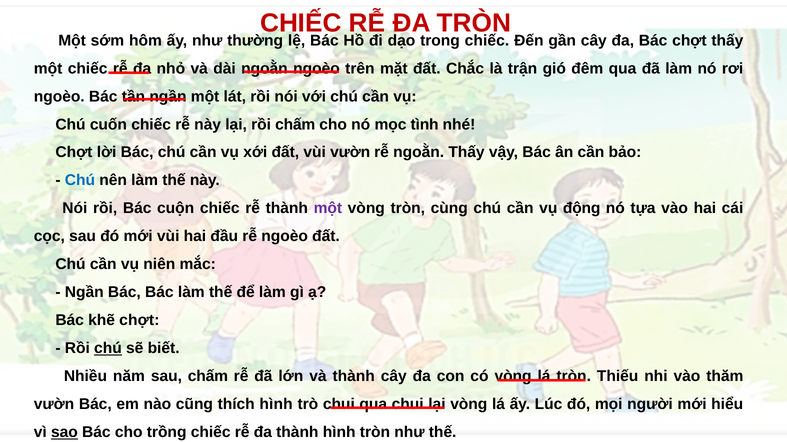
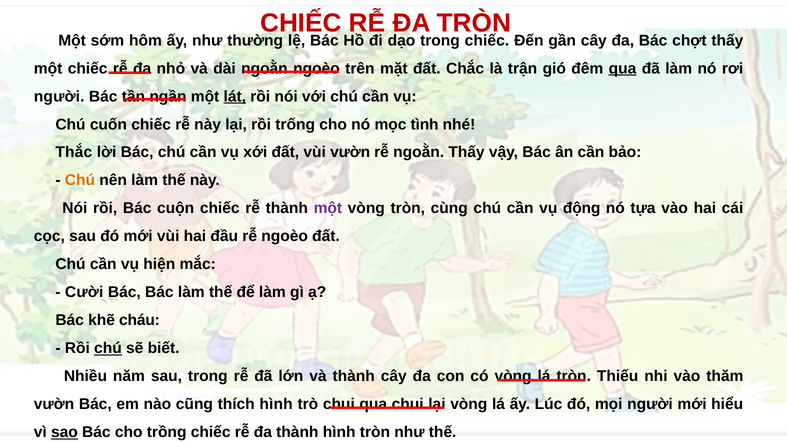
qua underline: none -> present (623, 69)
ngoèo: ngoèo -> người (59, 97)
lát underline: none -> present (235, 97)
rồi chấm: chấm -> trống (295, 125)
Chợt: Chợt -> Thắc (74, 153)
Chú colour: blue -> orange (80, 181)
niên: niên -> hiện (159, 265)
Ngần: Ngần -> Cười (84, 293)
khẽ chợt: chợt -> cháu (139, 321)
sau chấm: chấm -> trong (208, 377)
